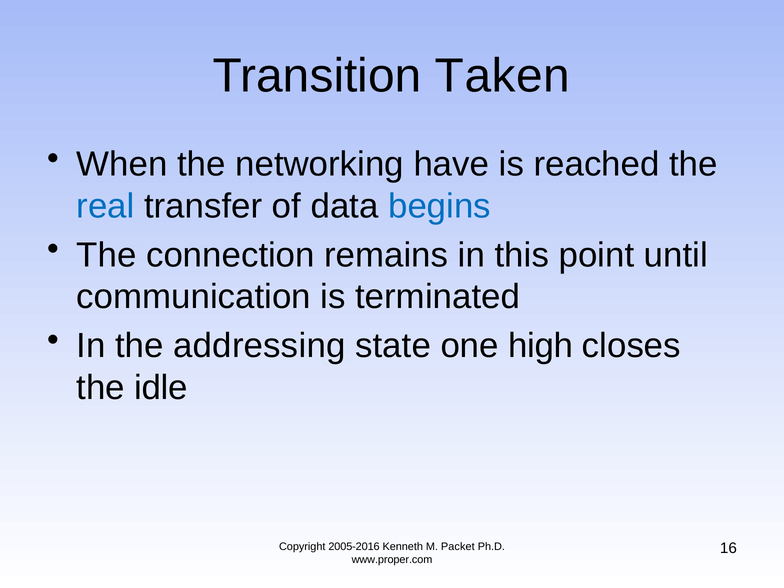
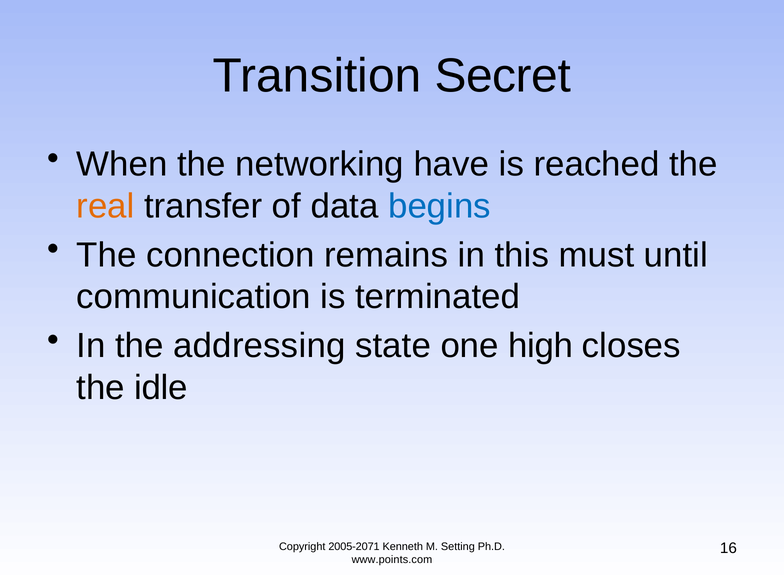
Taken: Taken -> Secret (503, 76)
real colour: blue -> orange (105, 206)
point: point -> must (596, 255)
2005-2016: 2005-2016 -> 2005-2071 (354, 547)
Packet: Packet -> Setting (458, 547)
www.proper.com: www.proper.com -> www.points.com (392, 560)
